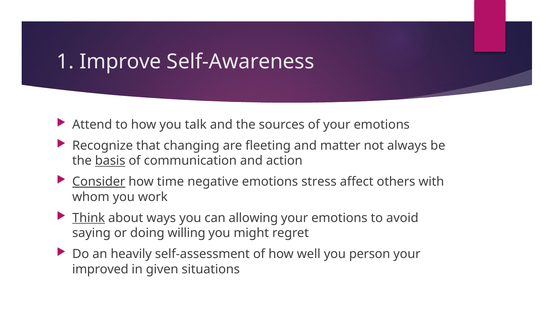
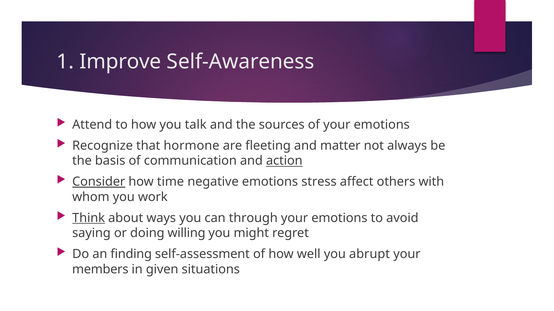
changing: changing -> hormone (192, 146)
basis underline: present -> none (110, 161)
action underline: none -> present (284, 161)
allowing: allowing -> through (253, 218)
heavily: heavily -> finding (131, 255)
person: person -> abrupt (369, 255)
improved: improved -> members (100, 270)
